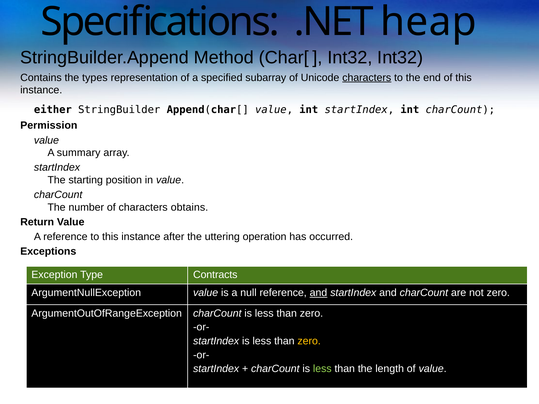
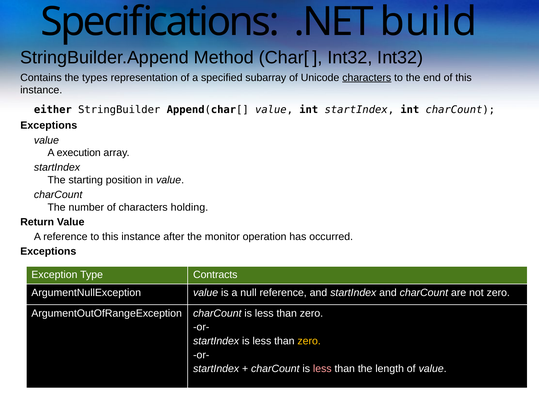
heap: heap -> build (429, 22)
Permission: Permission -> Exceptions (49, 125)
summary: summary -> execution (79, 153)
obtains: obtains -> holding (189, 207)
uttering: uttering -> monitor (222, 237)
and underline: present -> none (318, 293)
less colour: light green -> pink (322, 369)
